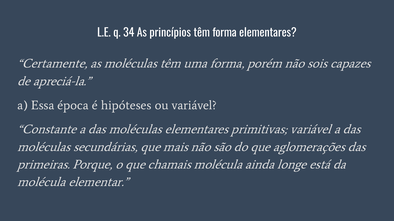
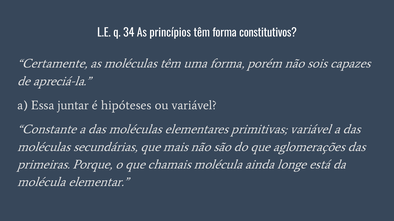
forma elementares: elementares -> constitutivos (268, 33)
época: época -> juntar (73, 106)
